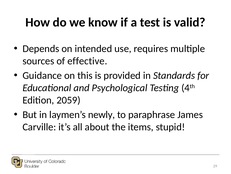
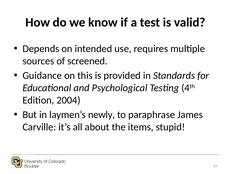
effective: effective -> screened (87, 61)
2059: 2059 -> 2004 (69, 100)
